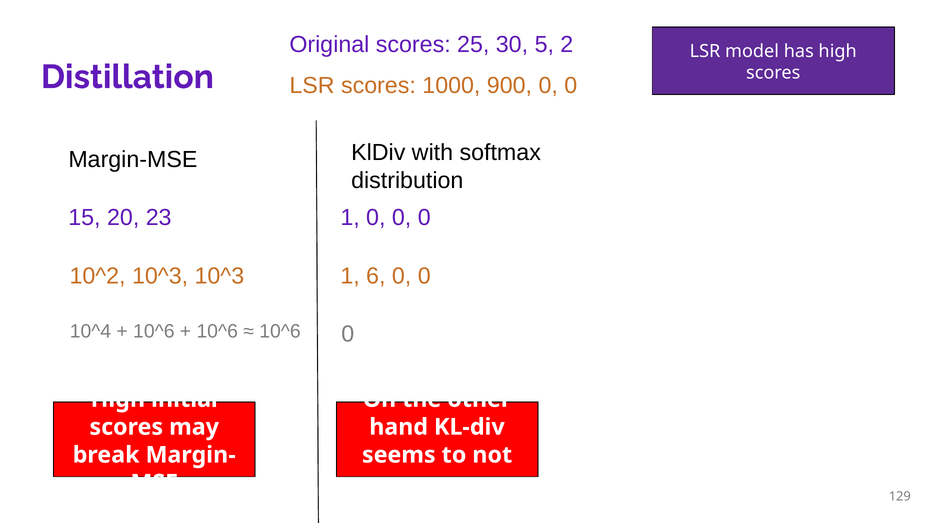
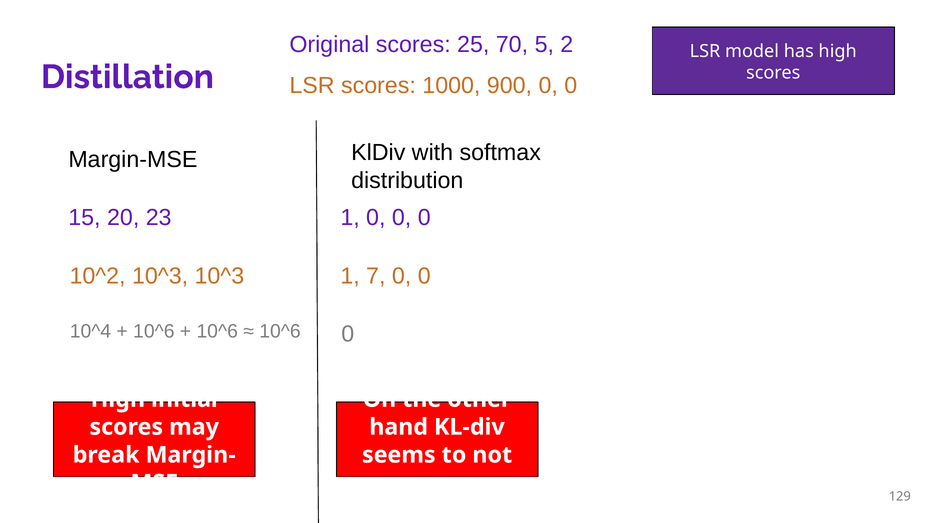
30: 30 -> 70 (512, 45)
6: 6 -> 7 (376, 276)
